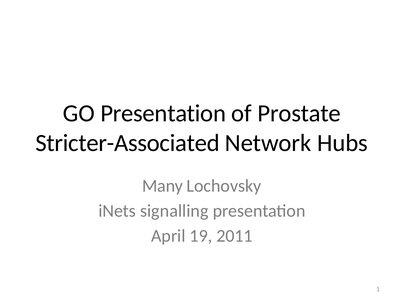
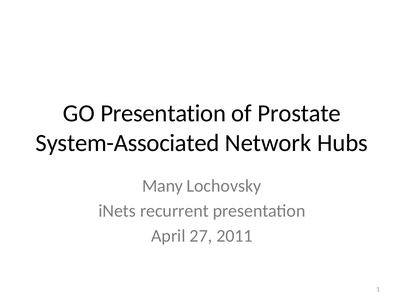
Stricter-Associated: Stricter-Associated -> System-Associated (128, 143)
signalling: signalling -> recurrent (174, 211)
19: 19 -> 27 (201, 236)
